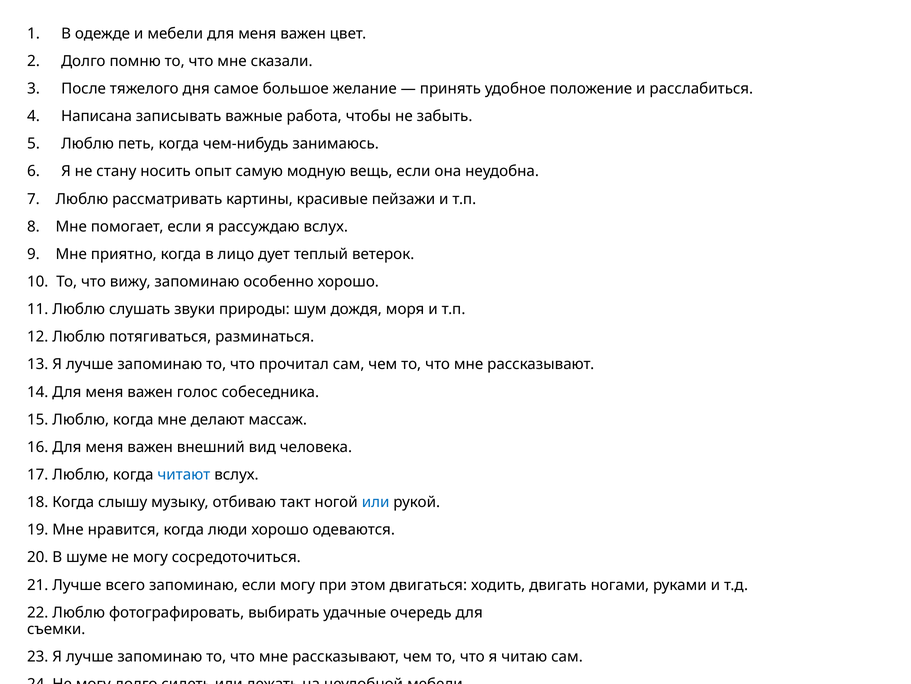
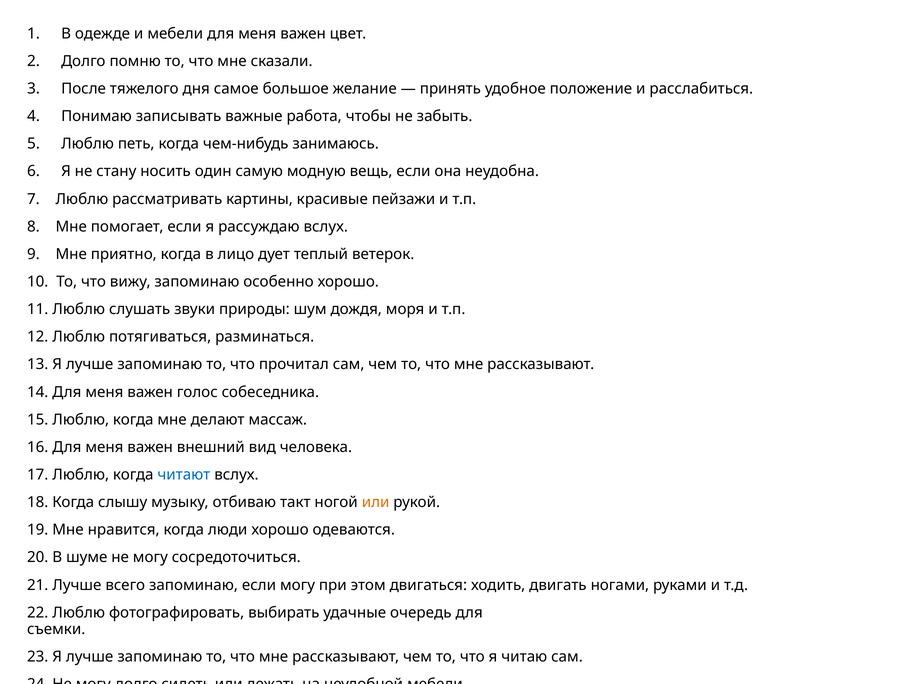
Написана: Написана -> Понимаю (97, 116)
опыт: опыт -> один (213, 171)
или colour: blue -> orange (376, 502)
